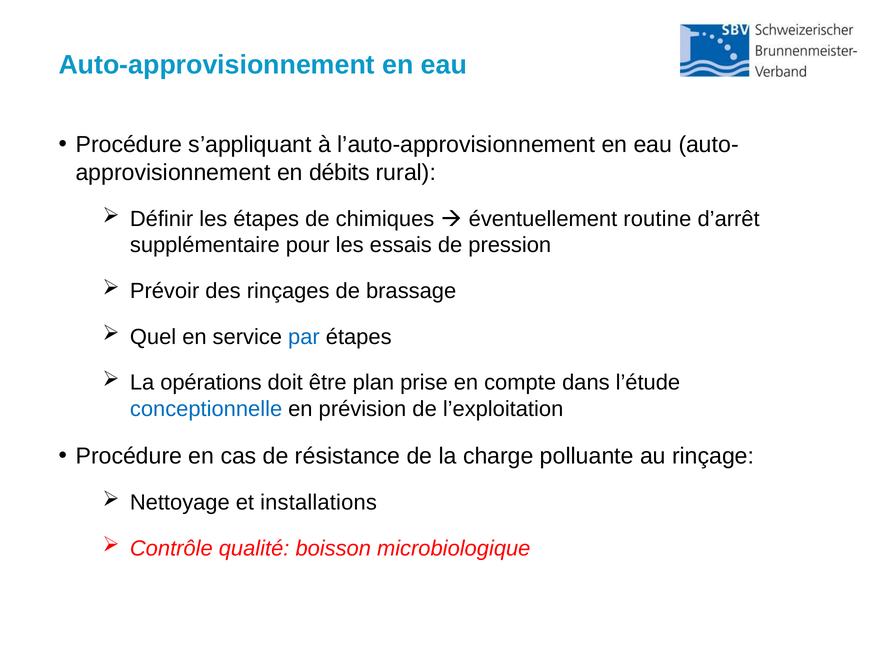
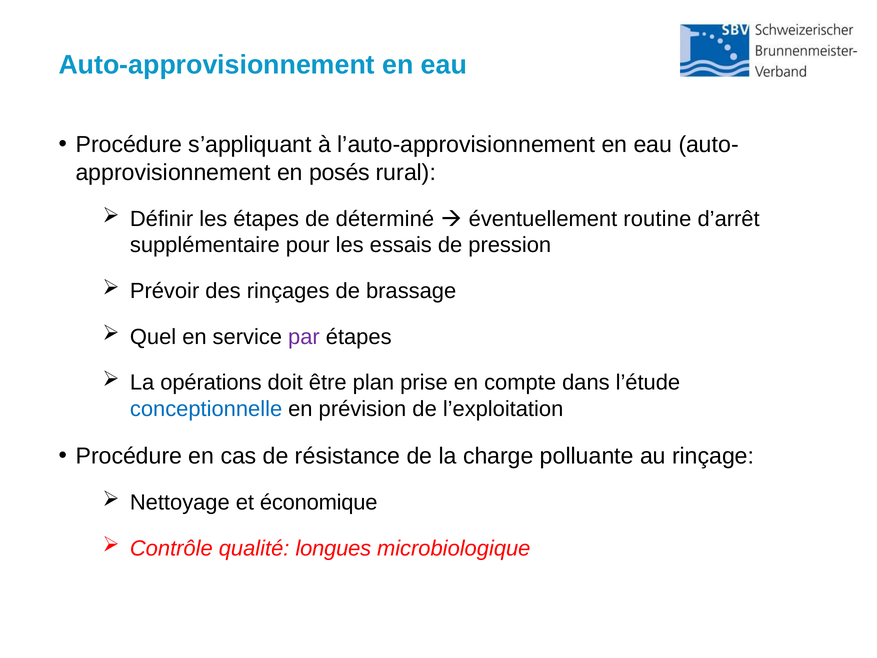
débits: débits -> posés (339, 172)
chimiques: chimiques -> déterminé (385, 219)
par colour: blue -> purple (304, 337)
installations: installations -> économique (319, 502)
boisson: boisson -> longues (333, 548)
